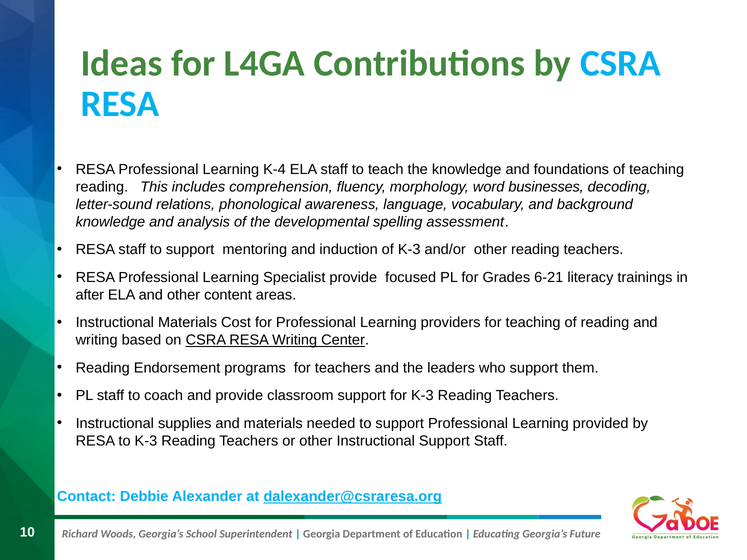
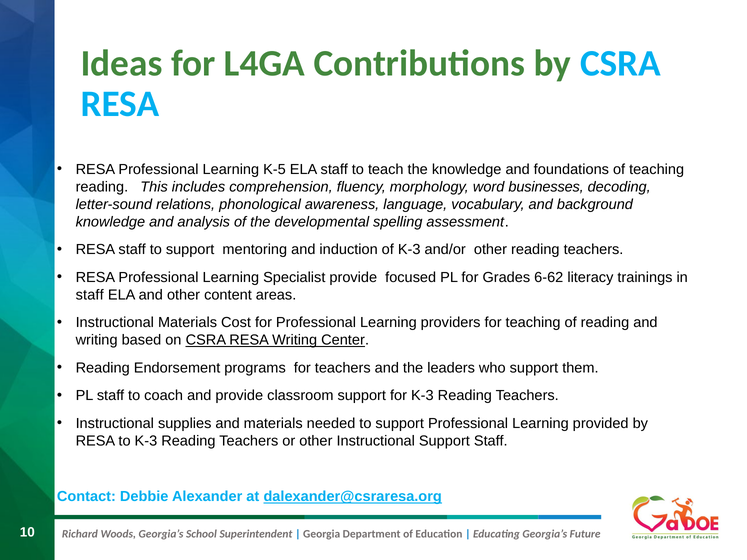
K-4: K-4 -> K-5 (274, 170)
6-21: 6-21 -> 6-62 (549, 277)
after: after -> staff (90, 295)
